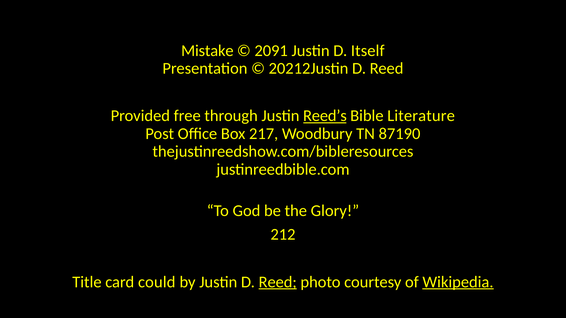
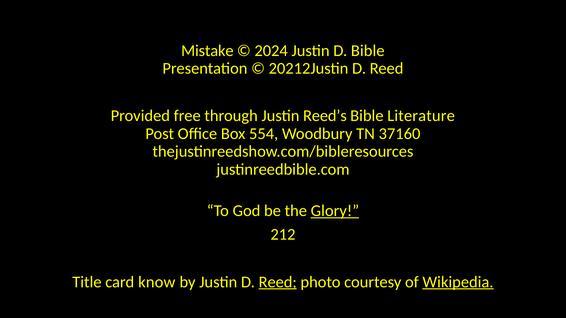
2091: 2091 -> 2024 (271, 51)
D Itself: Itself -> Bible (368, 51)
Reed’s underline: present -> none (325, 116)
217: 217 -> 554 (264, 134)
87190: 87190 -> 37160 (399, 134)
Glory underline: none -> present (335, 211)
could: could -> know (157, 282)
